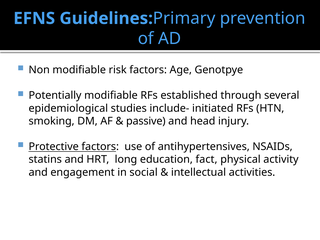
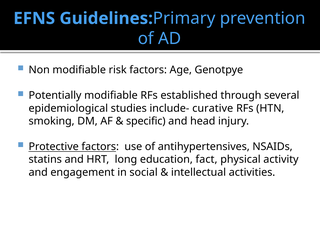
initiated: initiated -> curative (213, 108)
passive: passive -> specific (146, 121)
